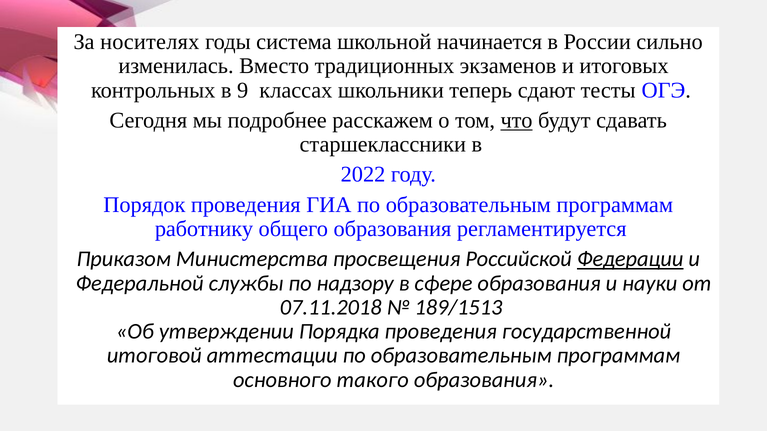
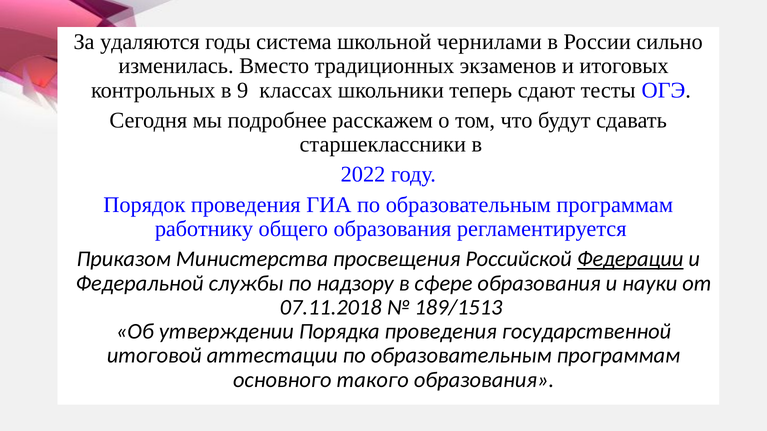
носителях: носителях -> удаляются (150, 42)
начинается: начинается -> чернилами (489, 42)
что underline: present -> none (517, 120)
